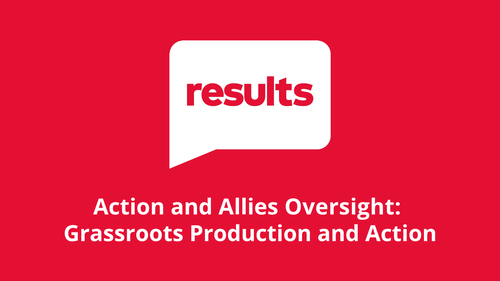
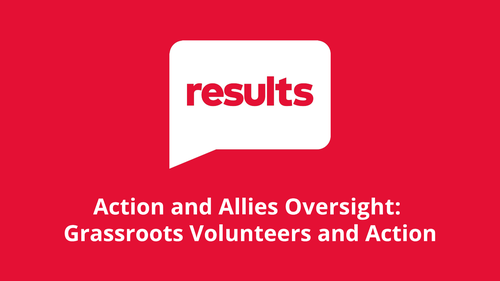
Production: Production -> Volunteers (250, 234)
